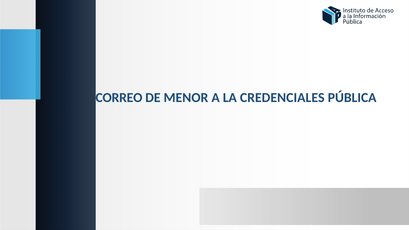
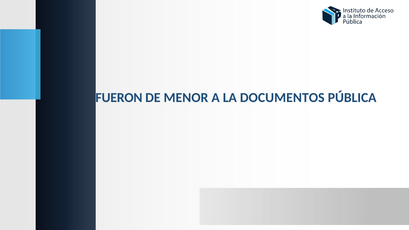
CORREO: CORREO -> FUERON (119, 98)
CREDENCIALES: CREDENCIALES -> DOCUMENTOS (282, 98)
